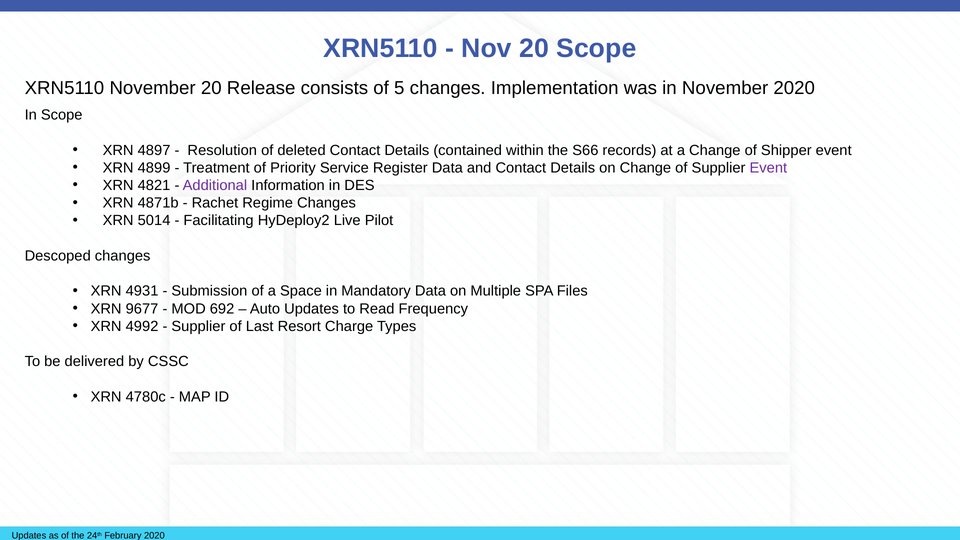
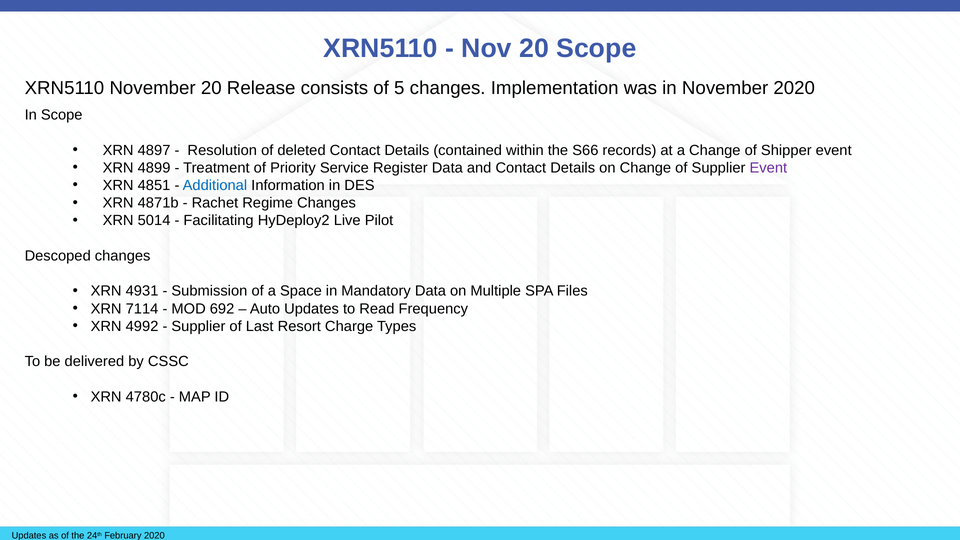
4821: 4821 -> 4851 (154, 185)
Additional colour: purple -> blue (215, 185)
9677: 9677 -> 7114 (142, 309)
